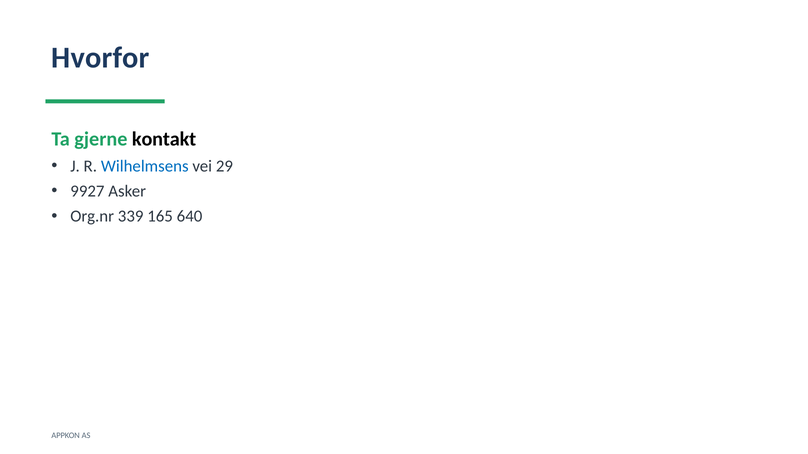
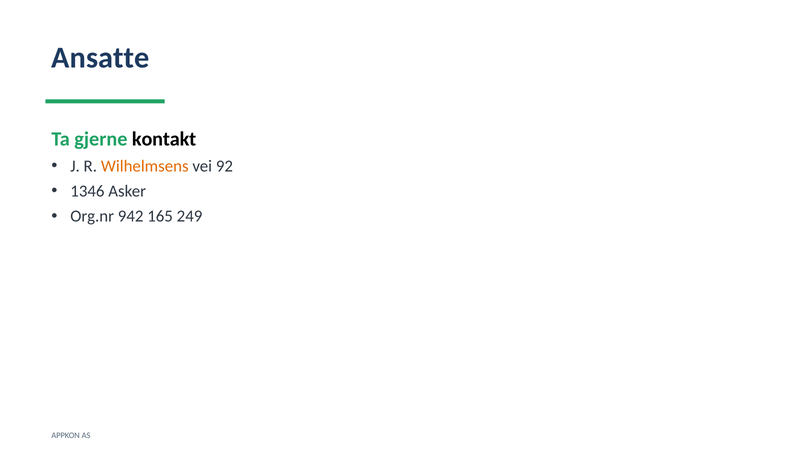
Hvorfor: Hvorfor -> Ansatte (101, 58)
Wilhelmsens colour: blue -> orange (145, 166)
29: 29 -> 92 (224, 166)
9927: 9927 -> 1346 (87, 191)
339: 339 -> 942 (131, 217)
640: 640 -> 249 (190, 217)
